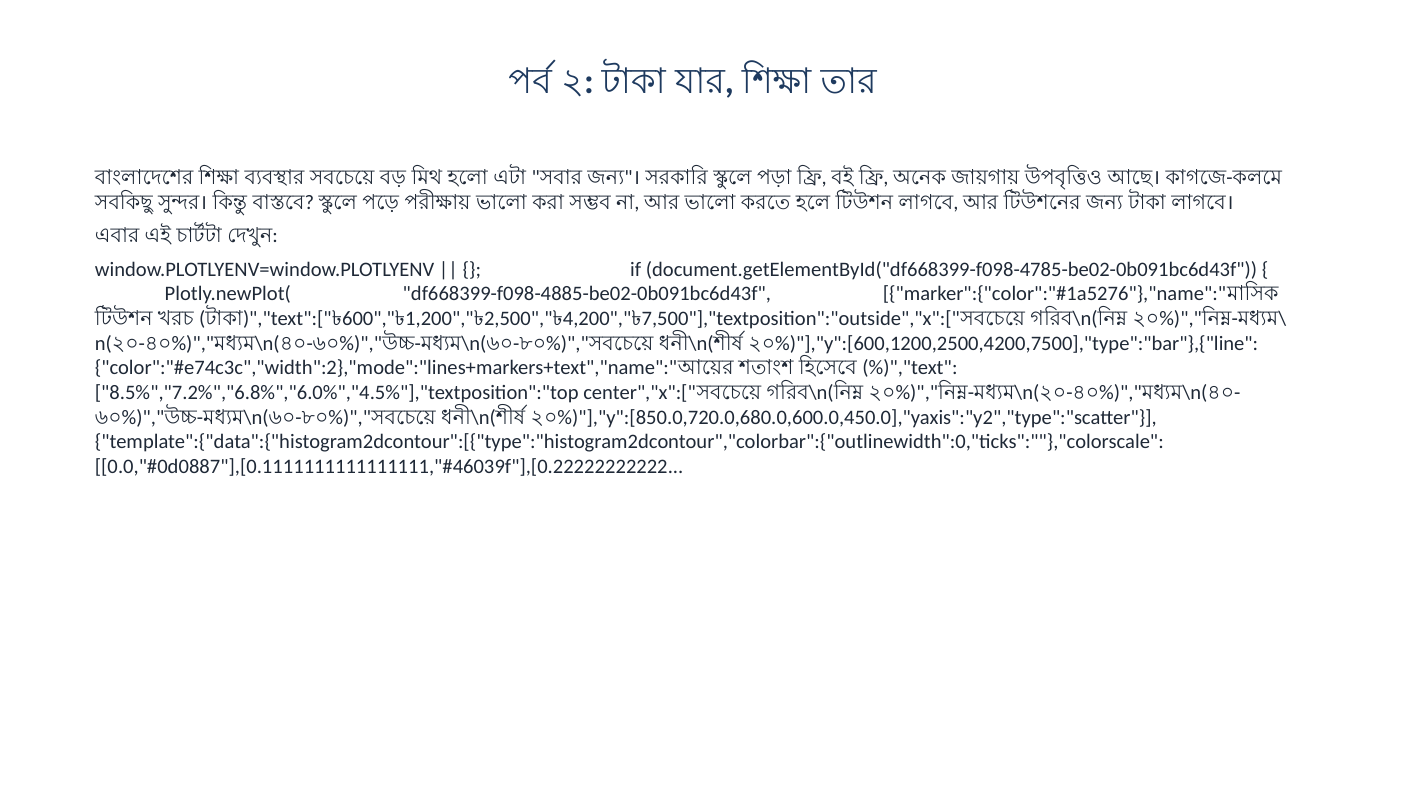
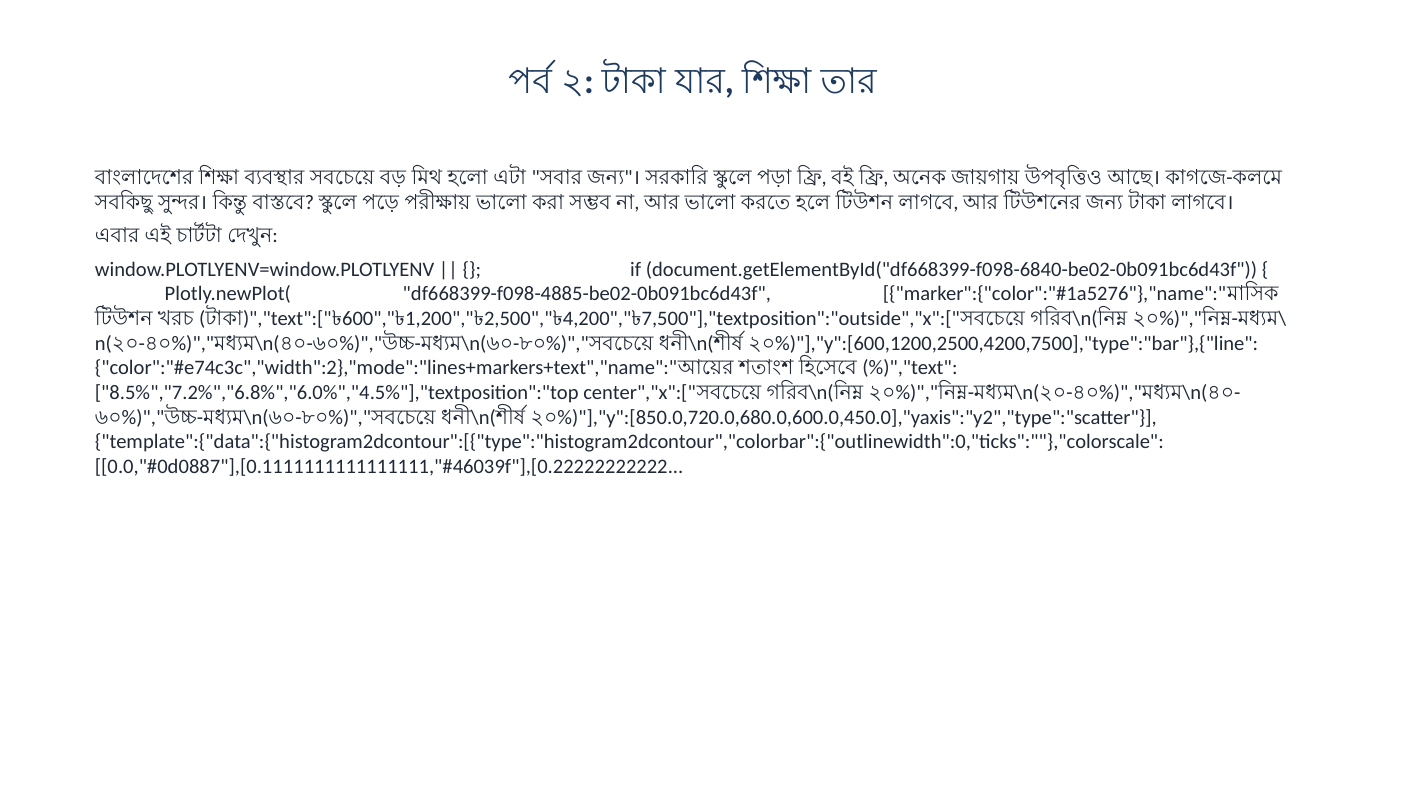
document.getElementById("df668399-f098-4785-be02-0b091bc6d43f: document.getElementById("df668399-f098-4785-be02-0b091bc6d43f -> document.getElementById("df668399-f098-6840-be02-0b091bc6d43f (951, 269)
